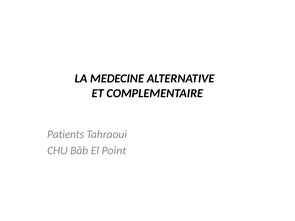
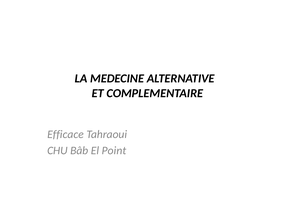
Patients: Patients -> Efficace (65, 135)
